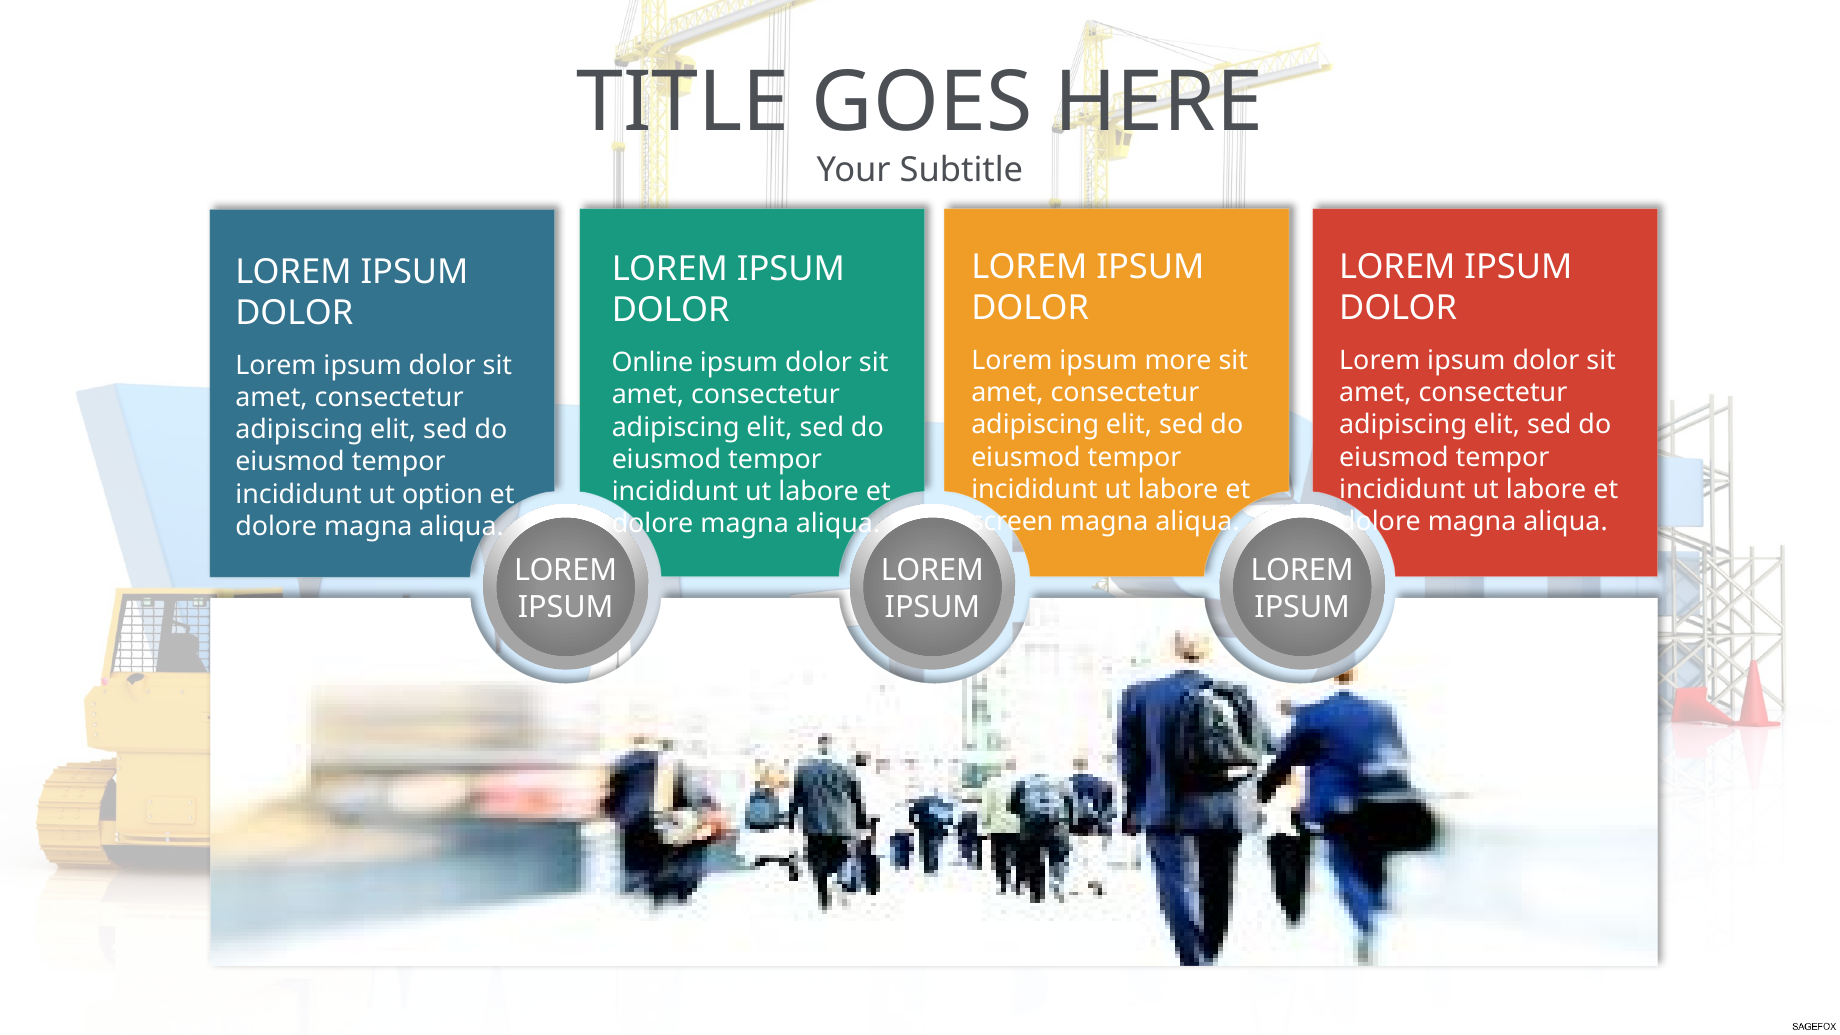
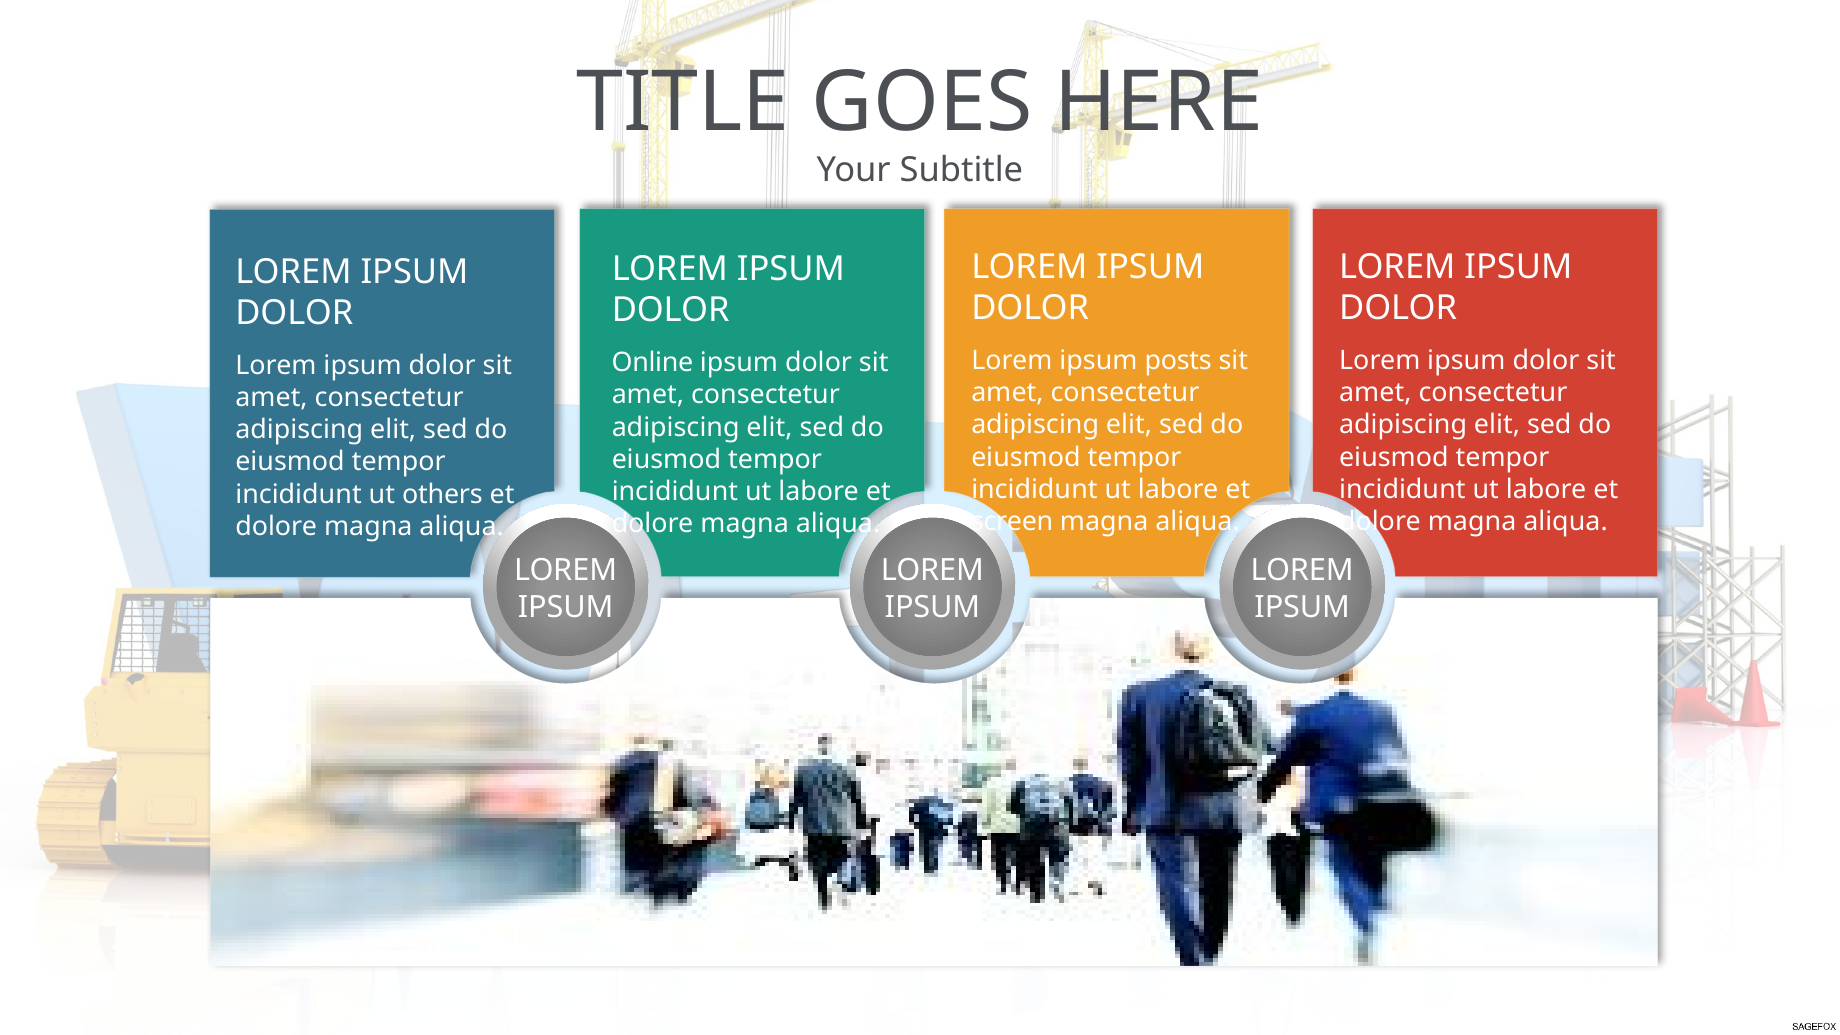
more: more -> posts (1178, 361)
option: option -> others (442, 494)
